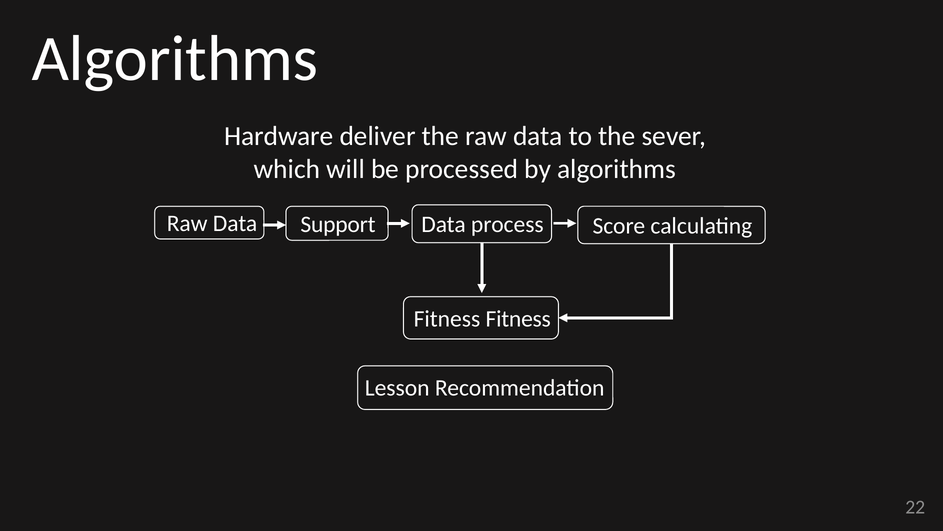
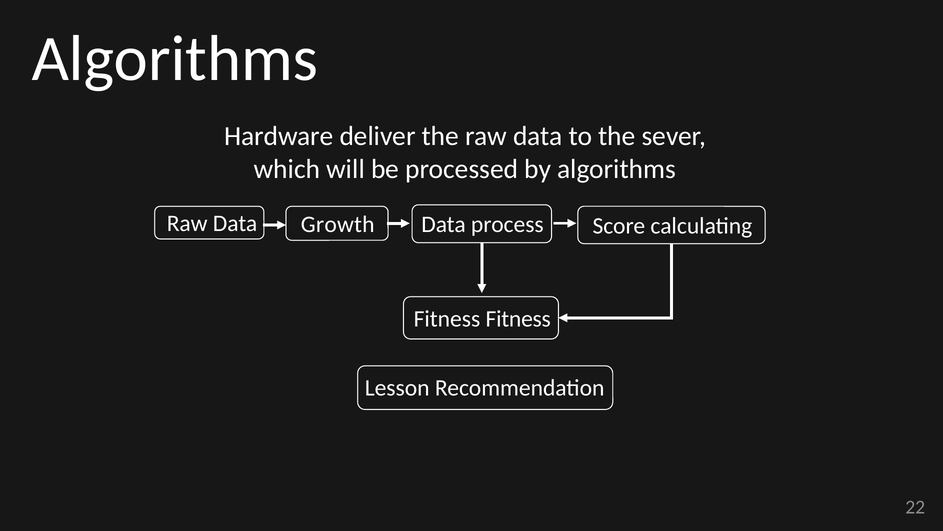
Support: Support -> Growth (338, 224)
